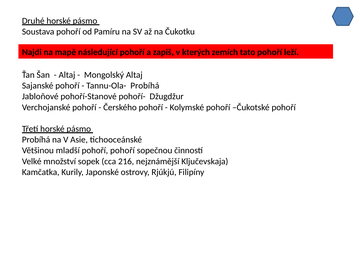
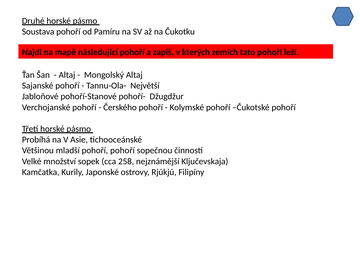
Tannu-Ola- Probíhá: Probíhá -> Největší (145, 86)
216: 216 -> 258 (126, 161)
